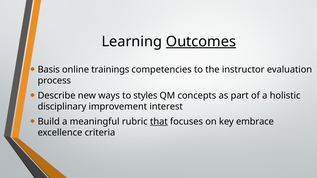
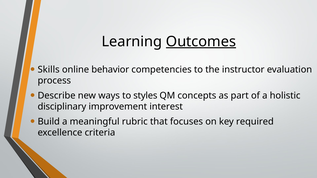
Basis: Basis -> Skills (49, 70)
trainings: trainings -> behavior (110, 70)
that underline: present -> none (159, 122)
embrace: embrace -> required (255, 122)
